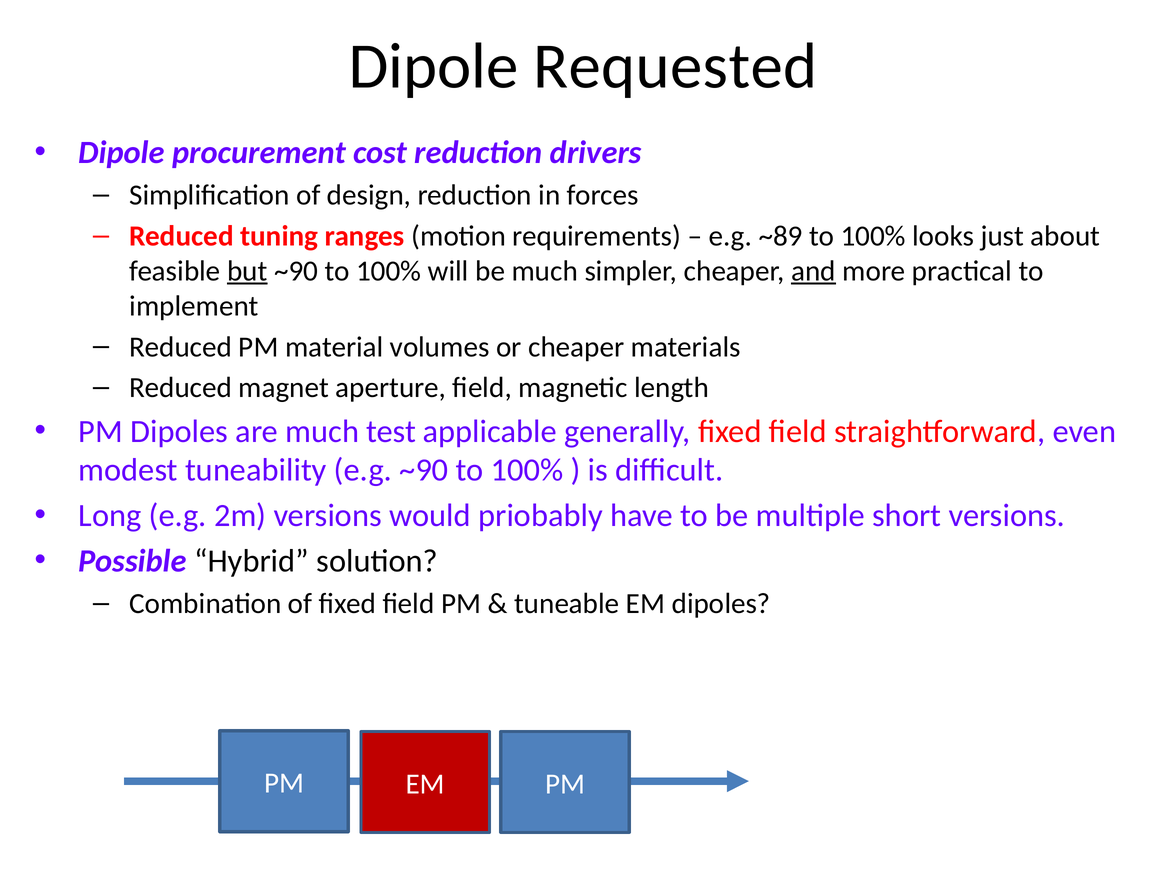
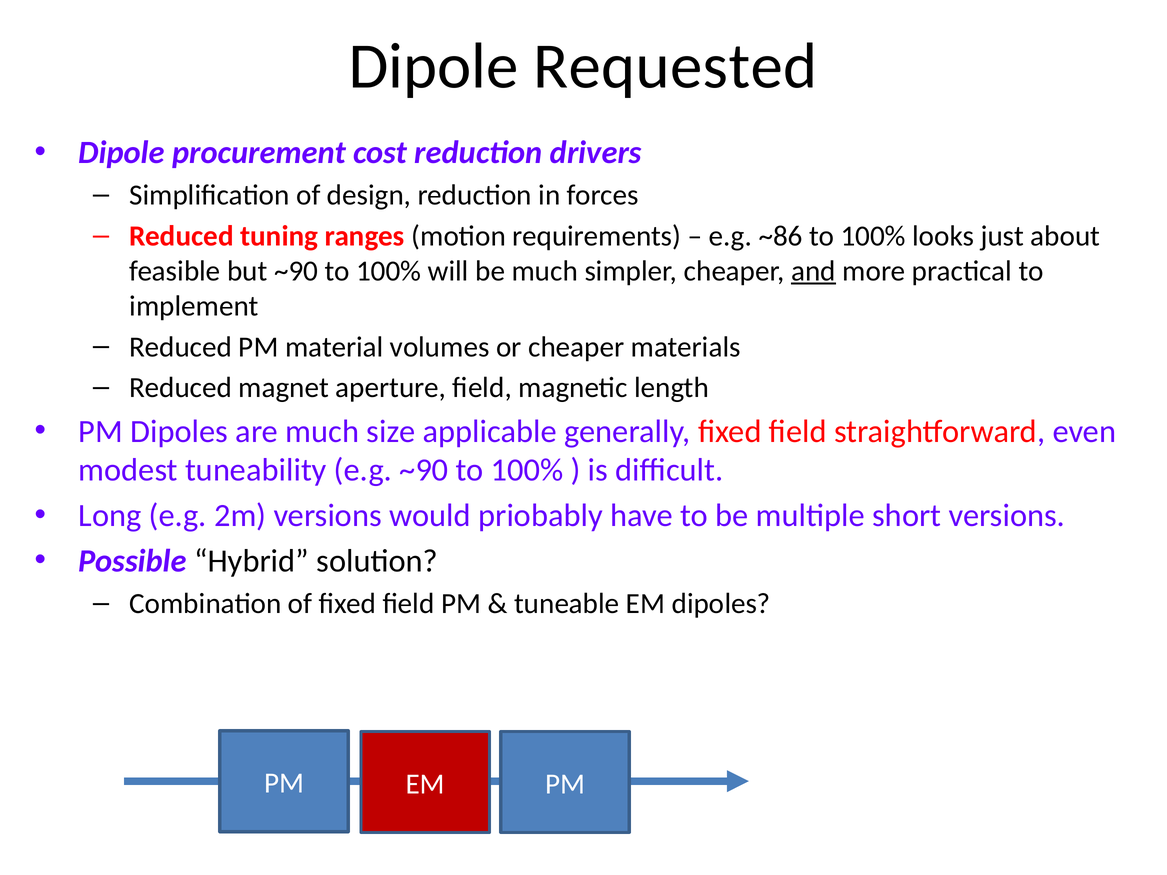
~89: ~89 -> ~86 (781, 236)
but underline: present -> none (247, 271)
test: test -> size (391, 432)
